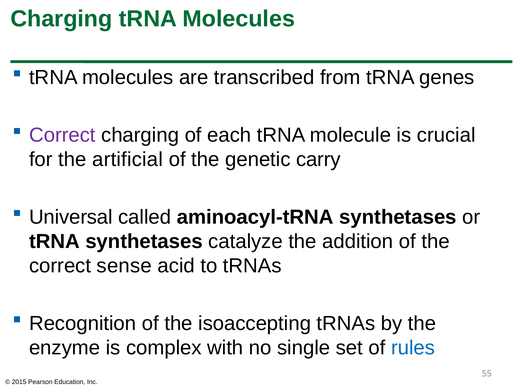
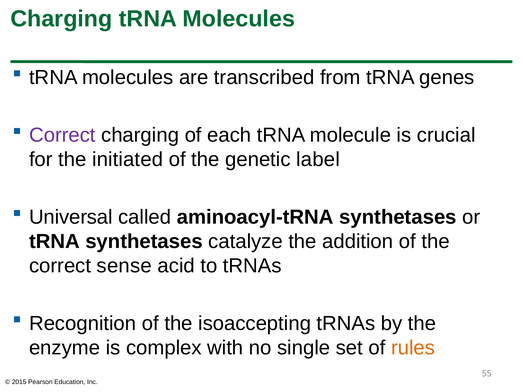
artificial: artificial -> initiated (128, 160)
carry: carry -> label (318, 160)
rules colour: blue -> orange (413, 348)
